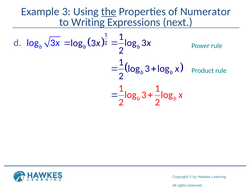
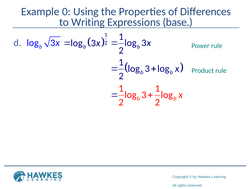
Example 3: 3 -> 0 (66, 12)
the underline: present -> none (109, 12)
Numerator: Numerator -> Differences (206, 12)
next: next -> base (178, 22)
